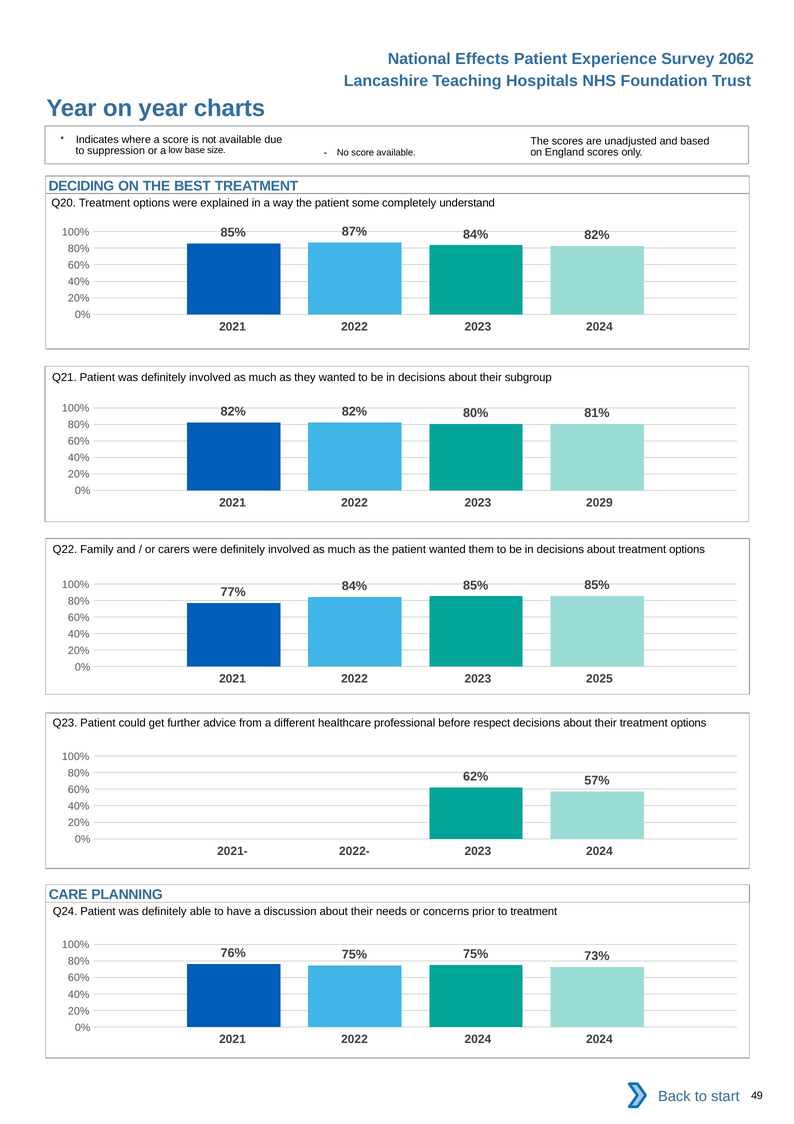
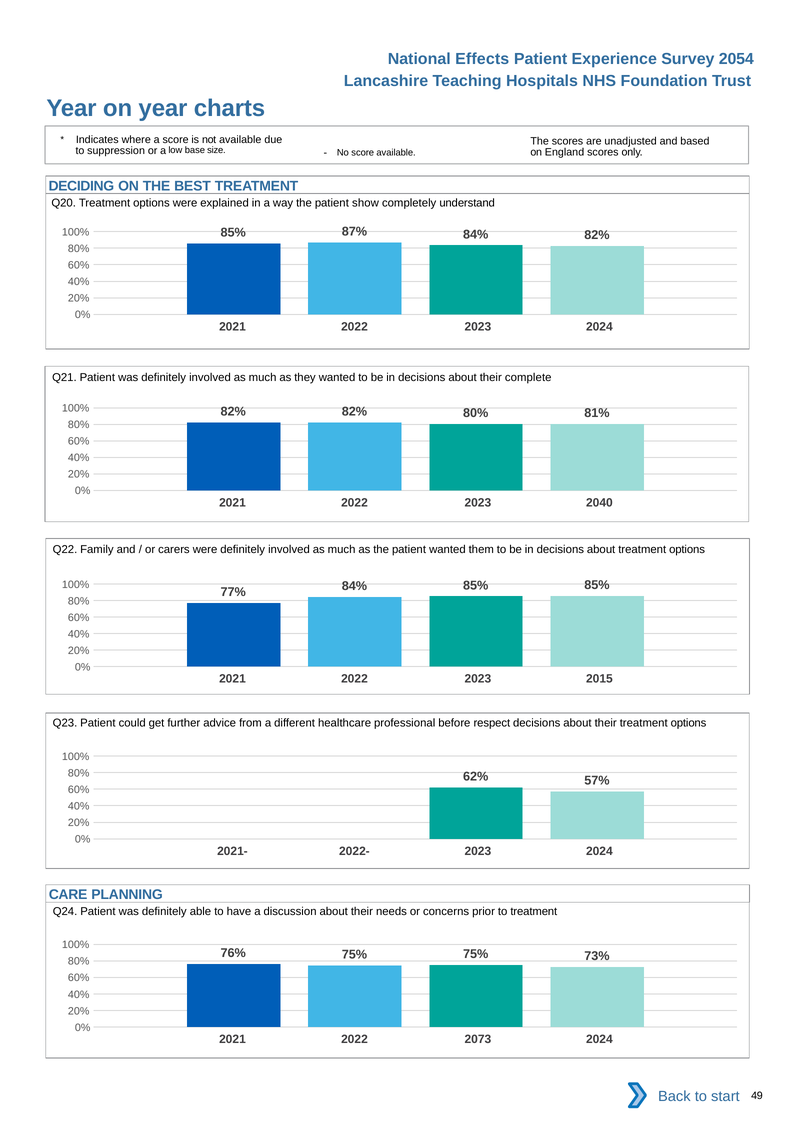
2062: 2062 -> 2054 (736, 59)
some: some -> show (366, 203)
subgroup: subgroup -> complete (528, 377)
2029: 2029 -> 2040 (599, 503)
2025: 2025 -> 2015 (599, 679)
2022 2024: 2024 -> 2073 (478, 1039)
